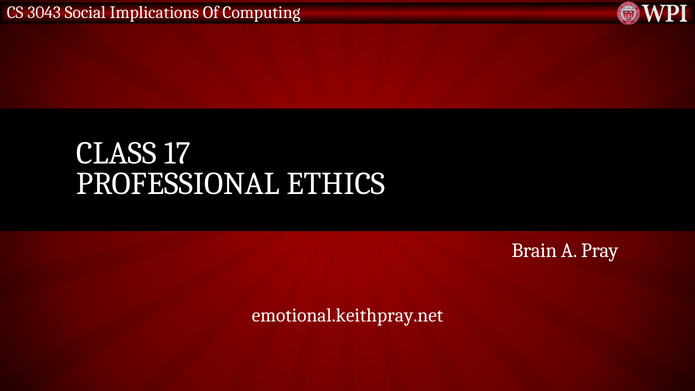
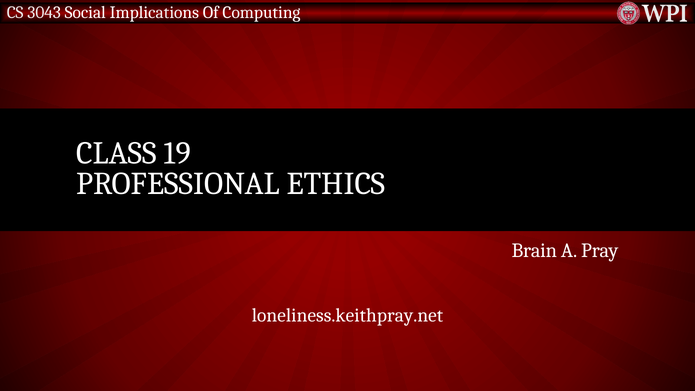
17: 17 -> 19 (177, 153)
emotional.keithpray.net: emotional.keithpray.net -> loneliness.keithpray.net (347, 315)
